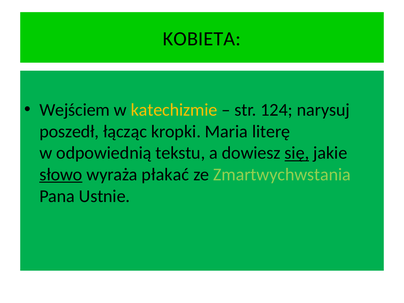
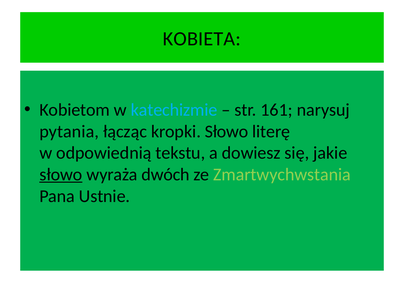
Wejściem: Wejściem -> Kobietom (75, 110)
katechizmie colour: yellow -> light blue (174, 110)
124: 124 -> 161 (277, 110)
poszedł: poszedł -> pytania (69, 131)
kropki Maria: Maria -> Słowo (227, 131)
się underline: present -> none (297, 153)
płakać: płakać -> dwóch (166, 175)
